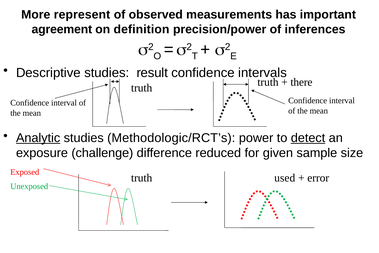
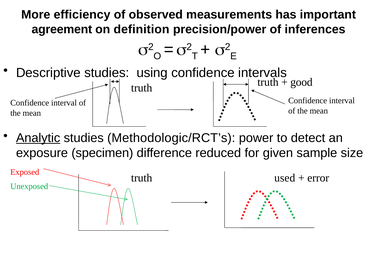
represent: represent -> efficiency (82, 15)
result: result -> using (152, 73)
there: there -> good (301, 82)
detect underline: present -> none (308, 138)
challenge: challenge -> specimen (102, 153)
